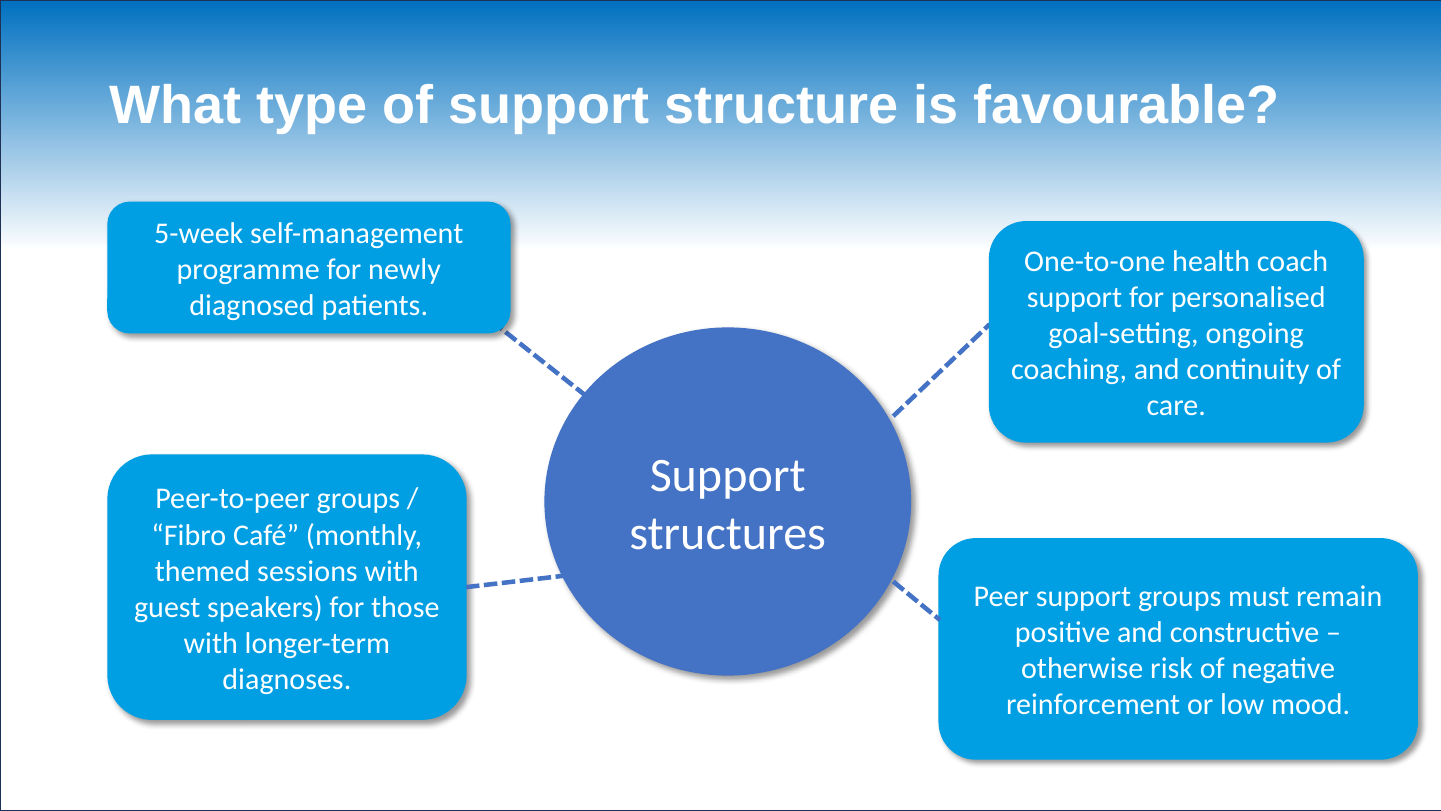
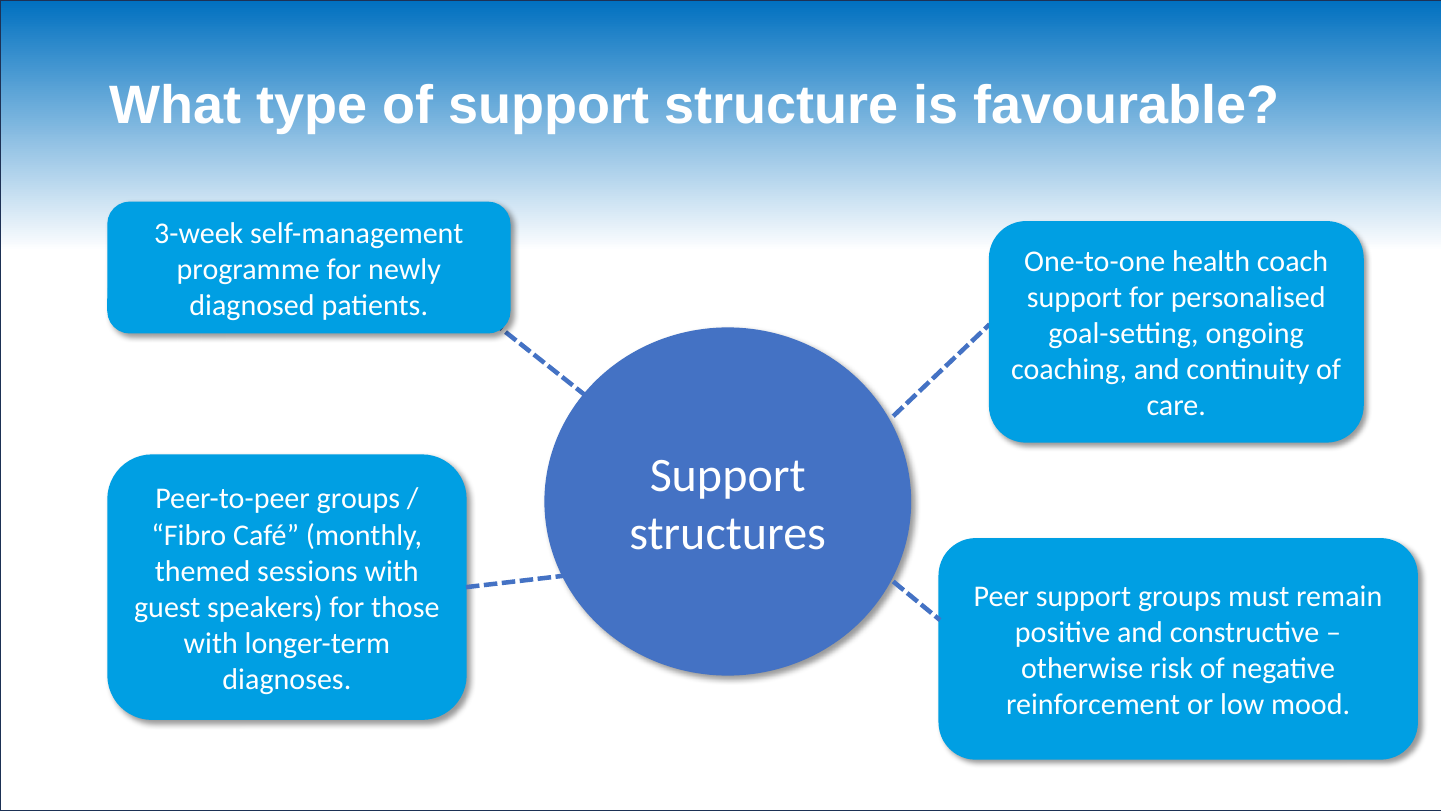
5-week: 5-week -> 3-week (199, 233)
